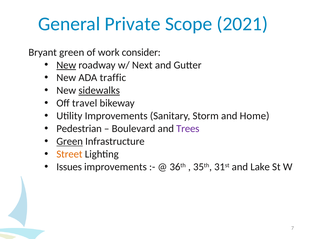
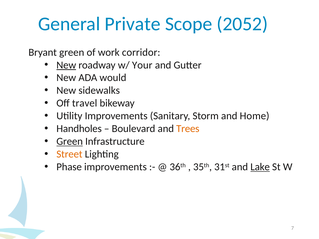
2021: 2021 -> 2052 (242, 24)
consider: consider -> corridor (141, 52)
Next: Next -> Your (142, 65)
traffic: traffic -> would (113, 78)
sidewalks underline: present -> none (99, 91)
Pedestrian: Pedestrian -> Handholes (79, 129)
Trees colour: purple -> orange (188, 129)
Issues: Issues -> Phase (69, 167)
Lake underline: none -> present (260, 167)
